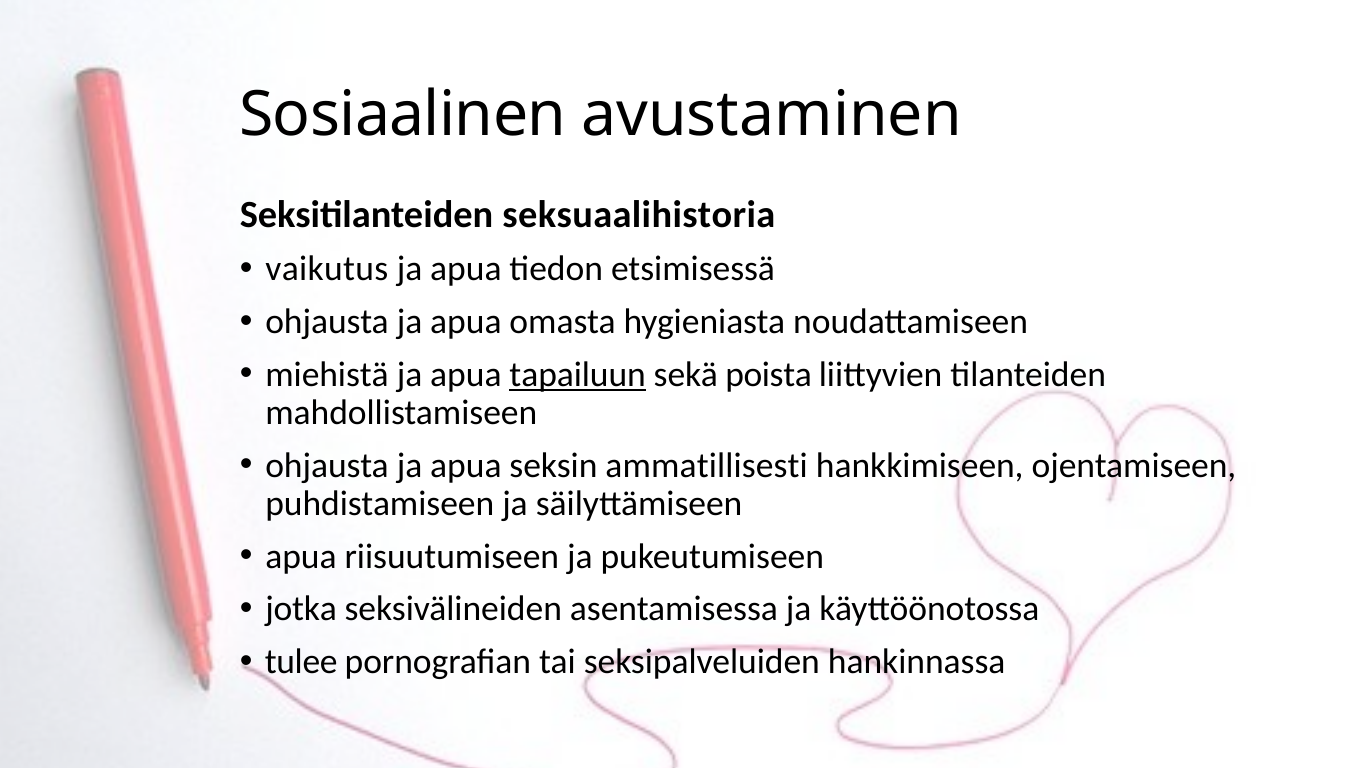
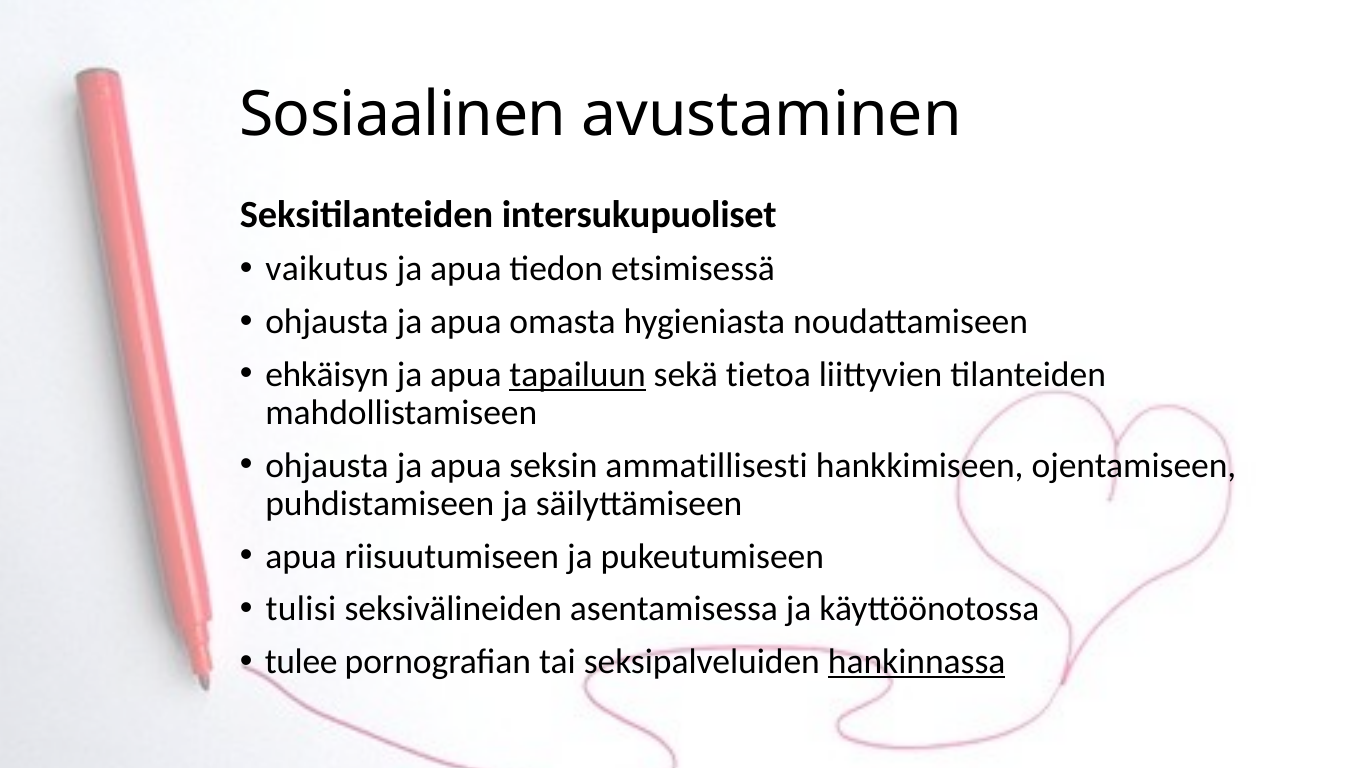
seksuaalihistoria: seksuaalihistoria -> intersukupuoliset (639, 215)
miehistä: miehistä -> ehkäisyn (327, 374)
poista: poista -> tietoa (768, 374)
jotka: jotka -> tulisi (301, 609)
hankinnassa underline: none -> present (917, 661)
